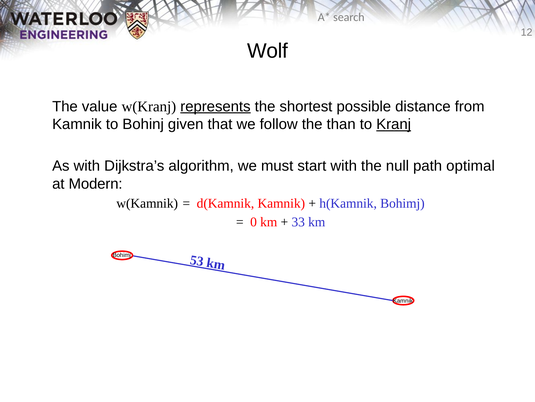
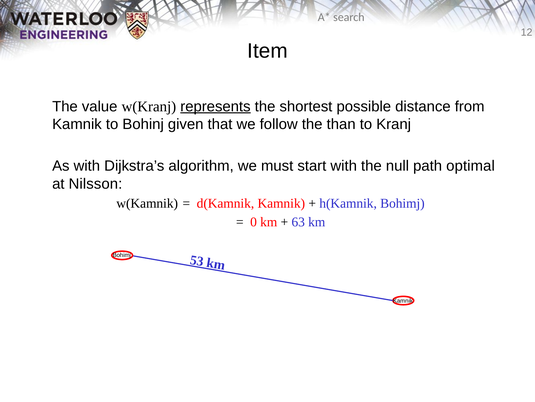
Wolf: Wolf -> Item (267, 51)
Kranj underline: present -> none (394, 124)
Modern: Modern -> Nilsson (95, 184)
33: 33 -> 63 (298, 222)
